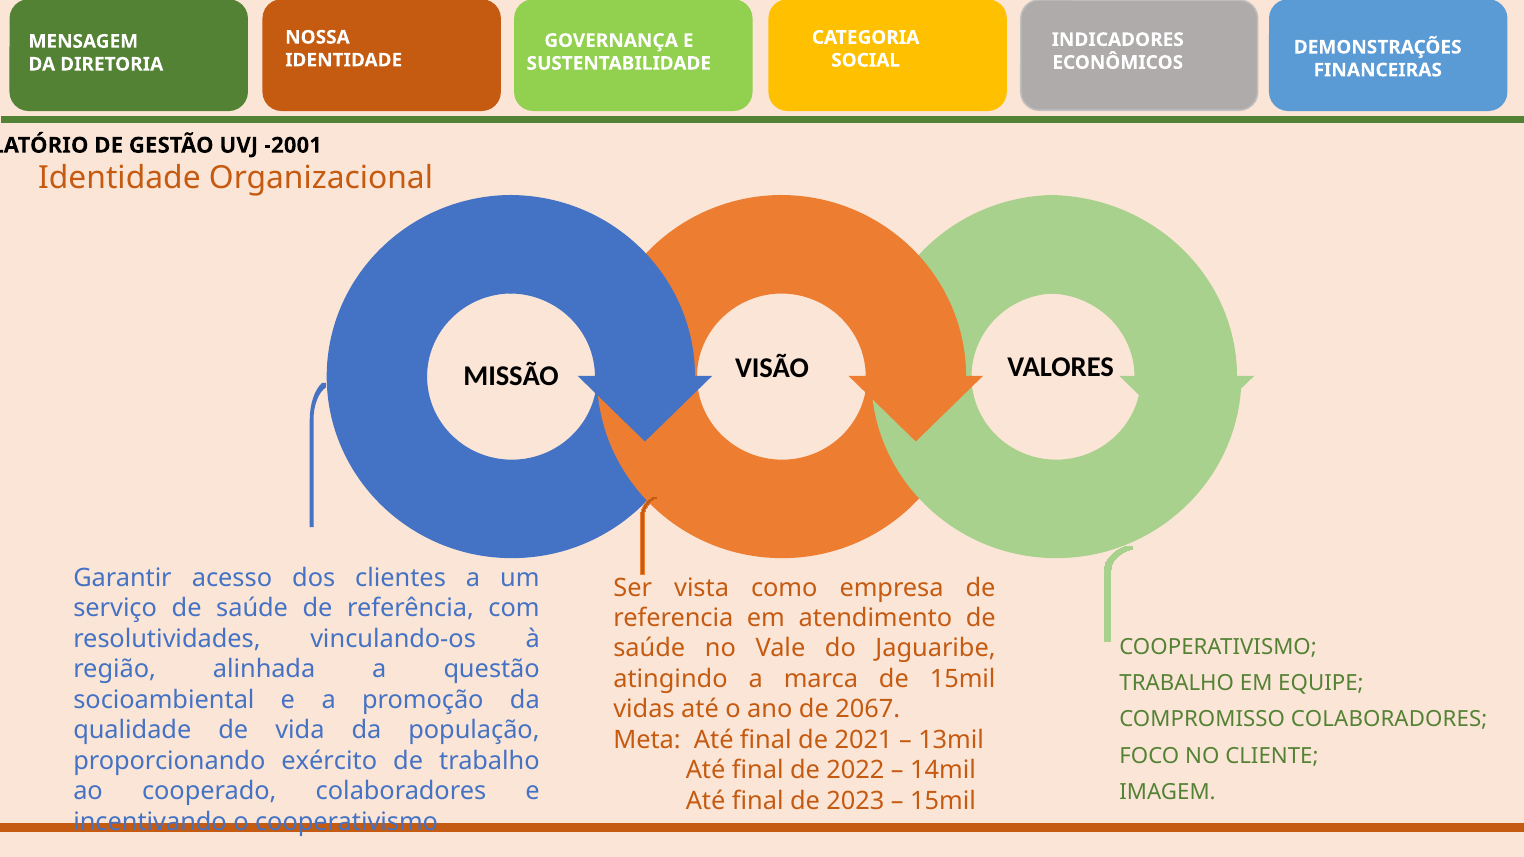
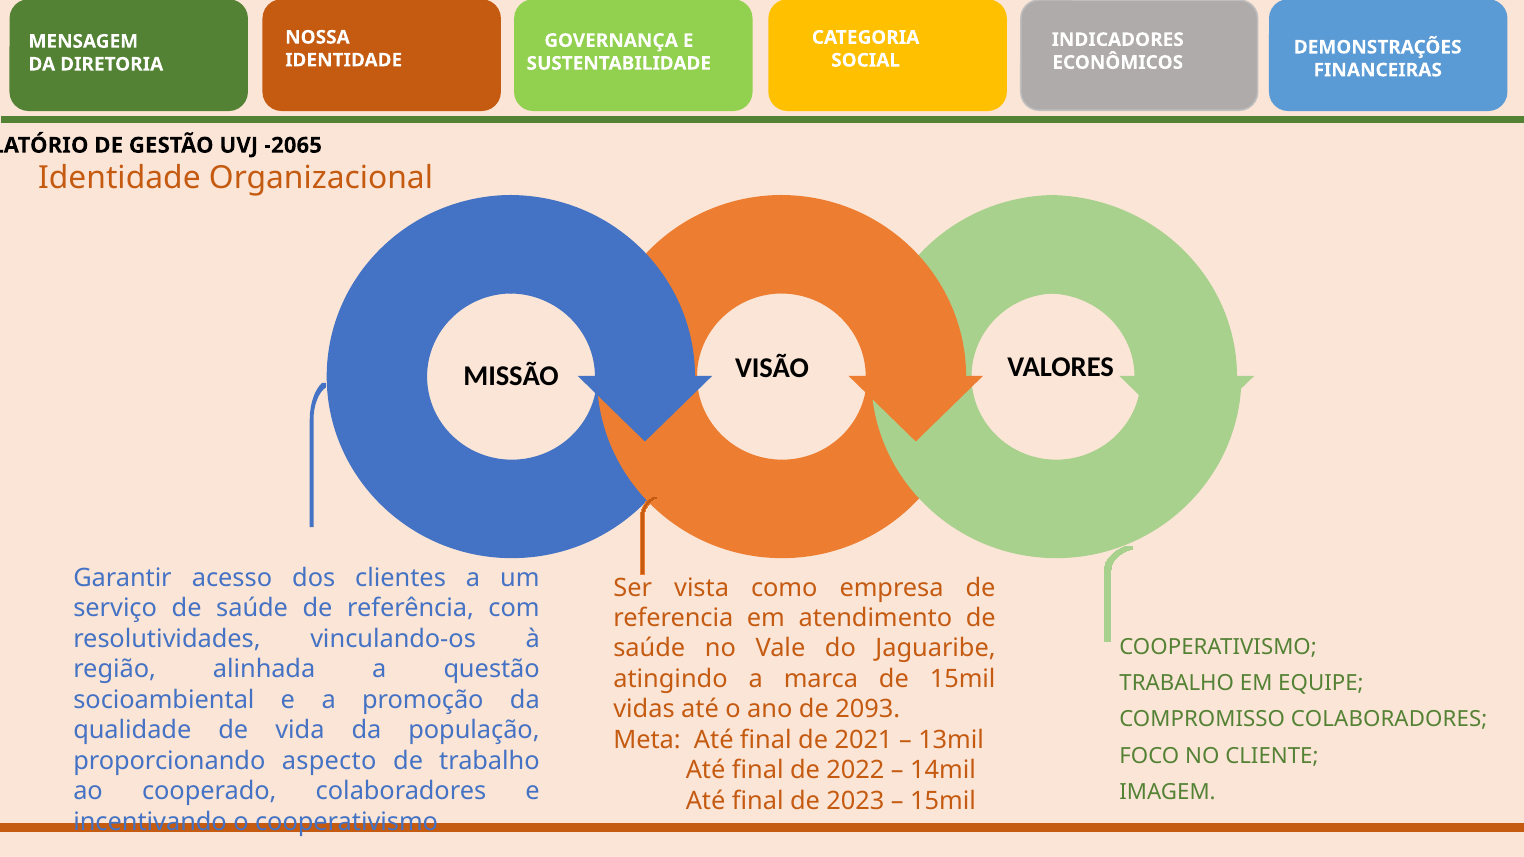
-2001: -2001 -> -2065 (293, 145)
2067: 2067 -> 2093 (868, 710)
exército: exército -> aspecto (329, 761)
